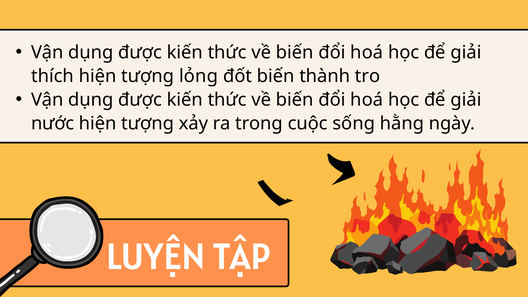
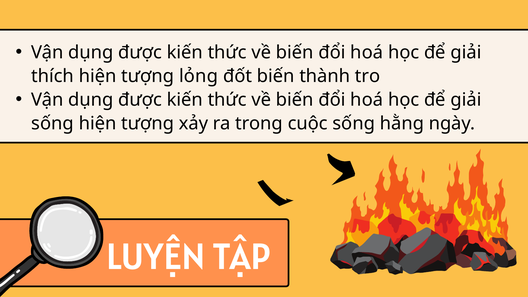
nước: nước -> sống (53, 123)
